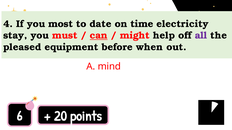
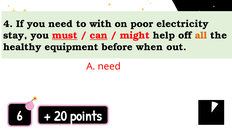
you most: most -> need (61, 24)
date: date -> with (101, 24)
time: time -> poor (142, 24)
must underline: none -> present (65, 36)
all colour: purple -> orange (201, 36)
pleased: pleased -> healthy (22, 47)
A mind: mind -> need (109, 67)
